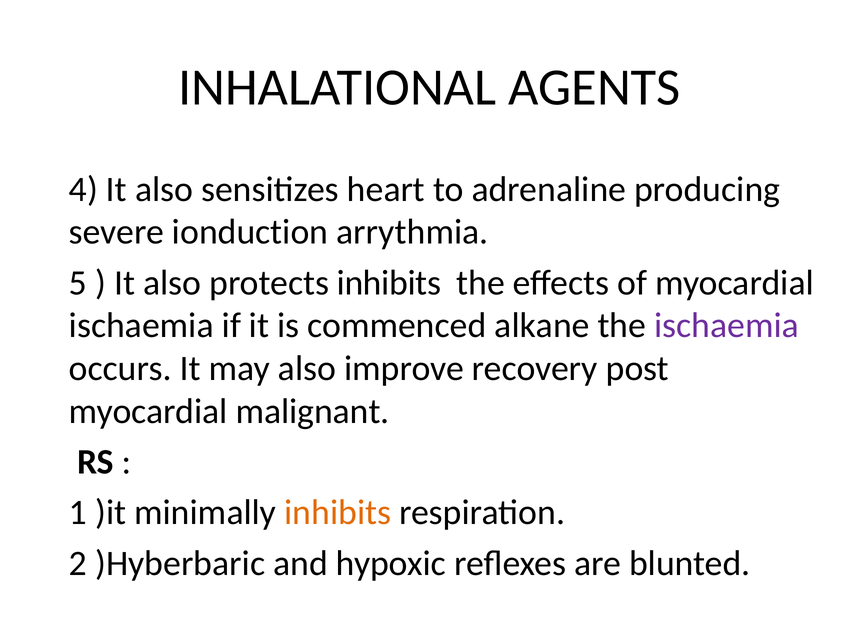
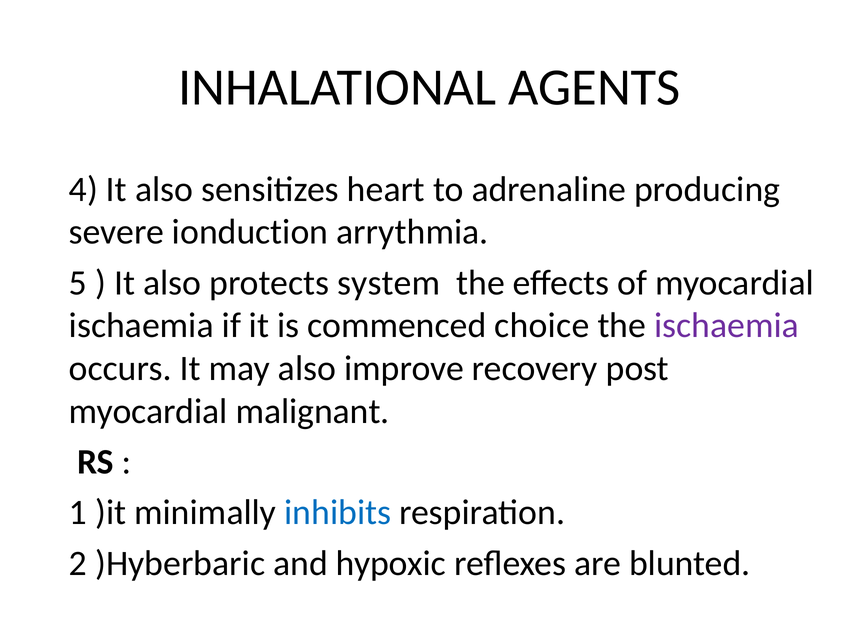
protects inhibits: inhibits -> system (389, 283)
alkane: alkane -> choice (542, 326)
inhibits colour: orange -> blue (338, 513)
